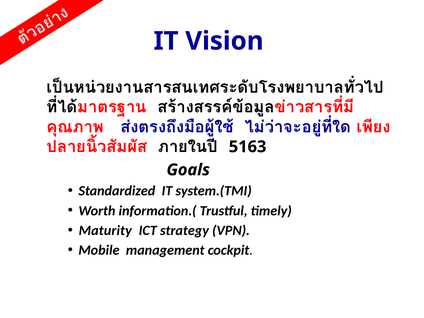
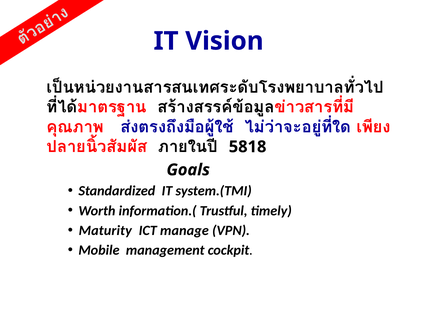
5163: 5163 -> 5818 (248, 147)
strategy: strategy -> manage (184, 230)
